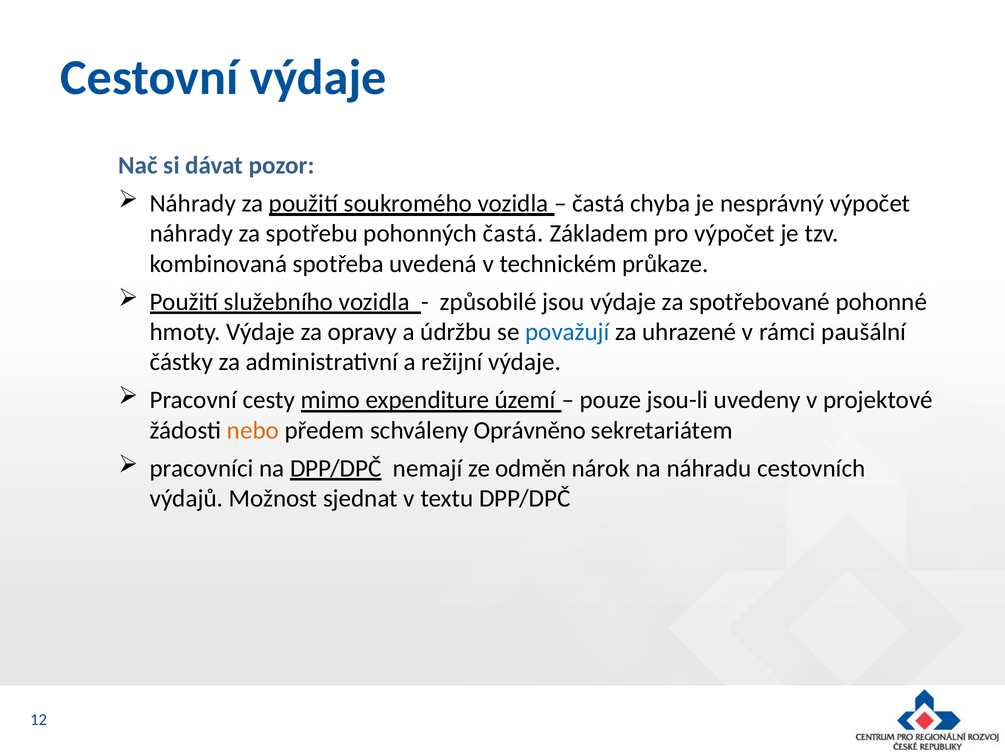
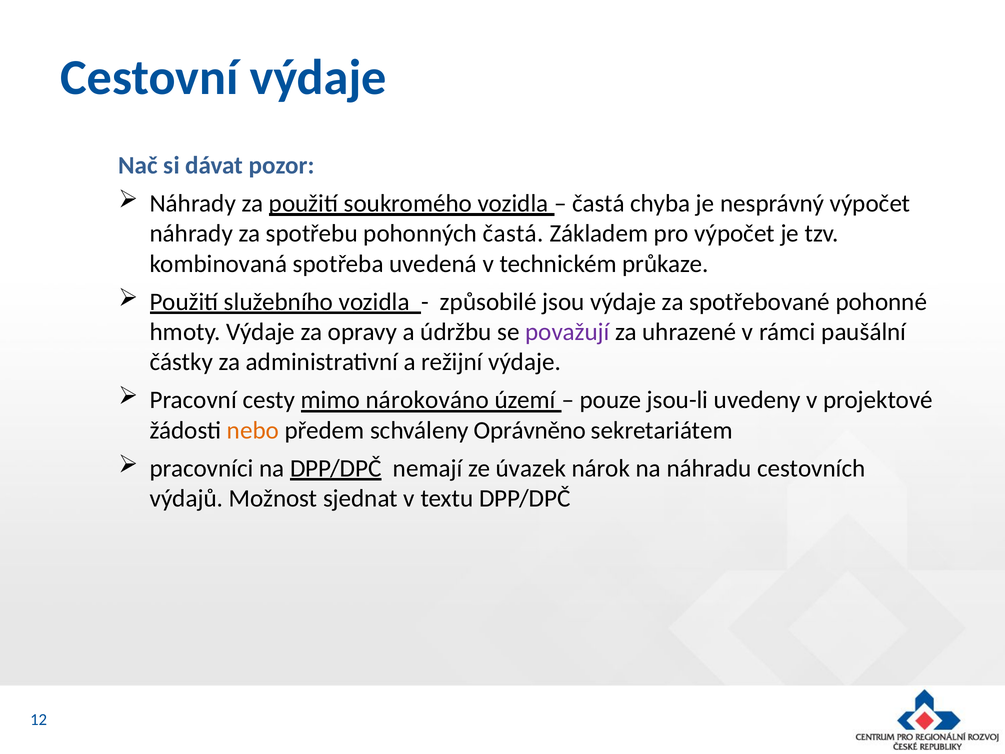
považují colour: blue -> purple (567, 332)
expenditure: expenditure -> nárokováno (427, 400)
odměn: odměn -> úvazek (531, 468)
